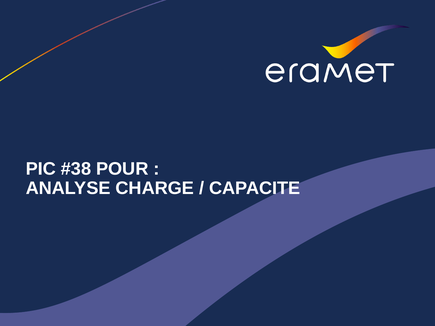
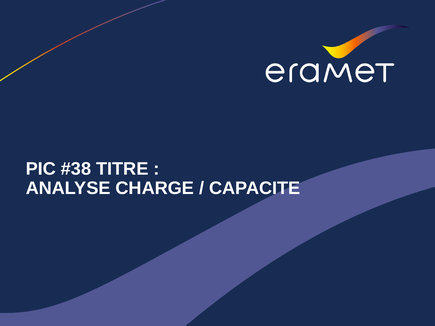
POUR: POUR -> TITRE (122, 169)
